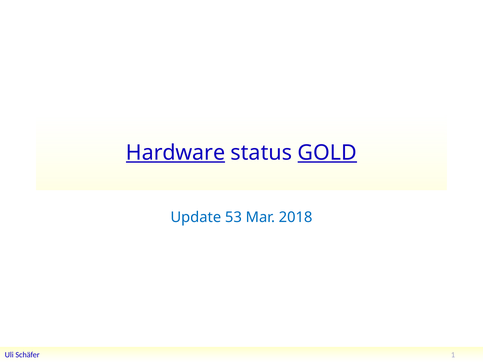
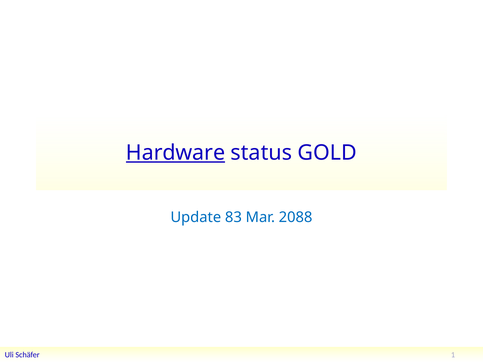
GOLD underline: present -> none (327, 153)
53: 53 -> 83 (233, 218)
2018: 2018 -> 2088 (296, 218)
